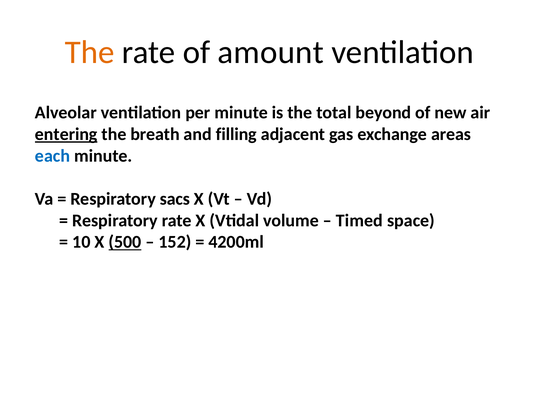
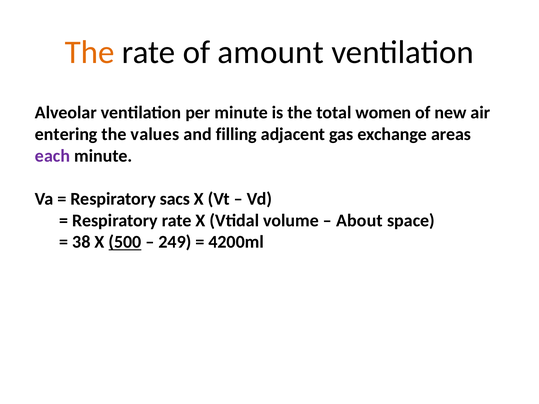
beyond: beyond -> women (383, 113)
entering underline: present -> none (66, 134)
breath: breath -> values (155, 134)
each colour: blue -> purple (52, 156)
Timed: Timed -> About (359, 221)
10: 10 -> 38 (81, 242)
152: 152 -> 249 (175, 242)
